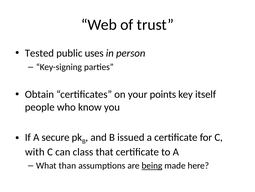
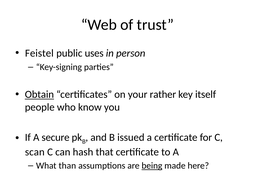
Tested: Tested -> Feistel (39, 53)
Obtain underline: none -> present (39, 94)
points: points -> rather (163, 94)
with: with -> scan (35, 151)
class: class -> hash (83, 151)
